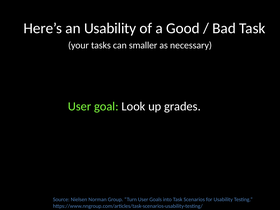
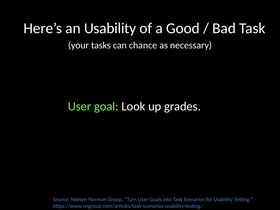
smaller: smaller -> chance (143, 45)
